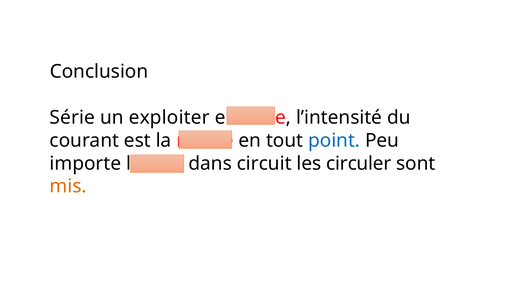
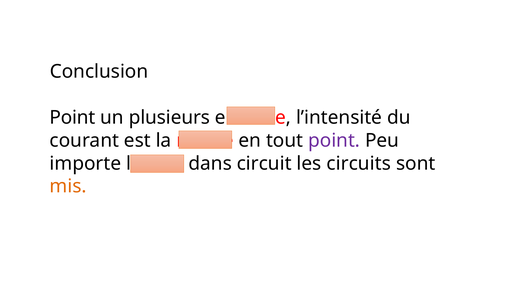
Série: Série -> Point (73, 118)
exploiter: exploiter -> plusieurs (169, 118)
point colour: blue -> purple (334, 141)
circuler: circuler -> circuits (359, 164)
